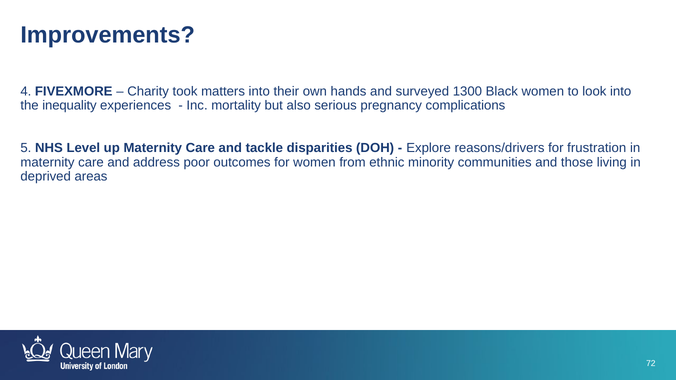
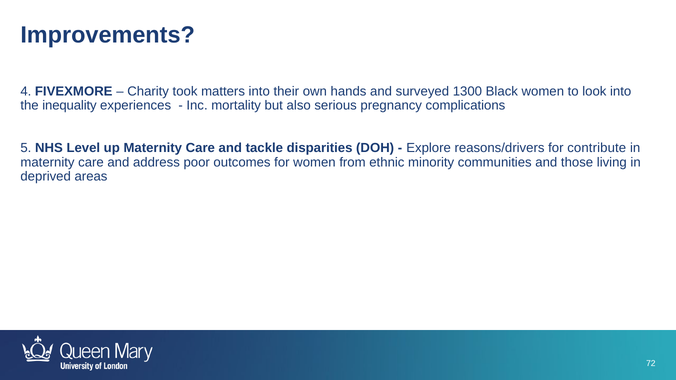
frustration: frustration -> contribute (597, 148)
